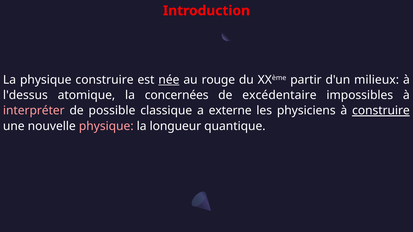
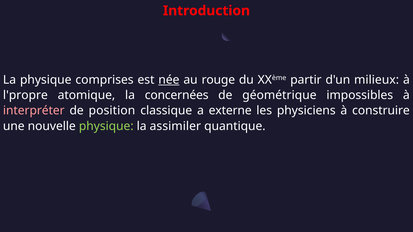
physique construire: construire -> comprises (105, 80)
l'dessus: l'dessus -> l'propre (25, 95)
excédentaire: excédentaire -> géométrique (279, 95)
possible: possible -> position (112, 111)
construire underline: present -> none (381, 111)
physique colour: pink -> light green (106, 126)
longueur: longueur -> assimiler (175, 126)
